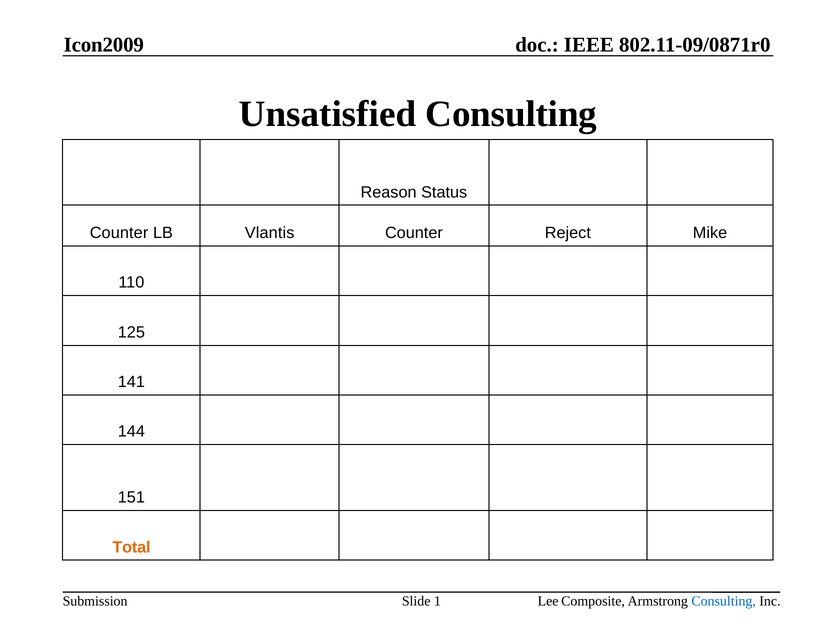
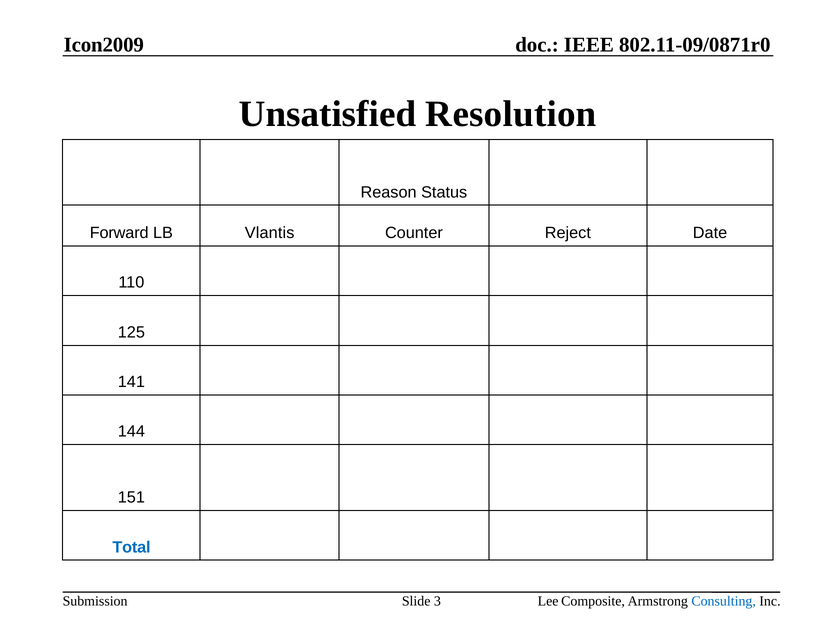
Unsatisfied Consulting: Consulting -> Resolution (511, 114)
Counter: Counter -> Forward (119, 233)
Mike: Mike -> Date (710, 233)
Total colour: orange -> blue (132, 547)
1: 1 -> 3 (437, 601)
